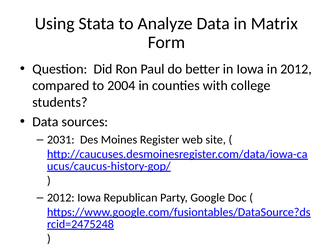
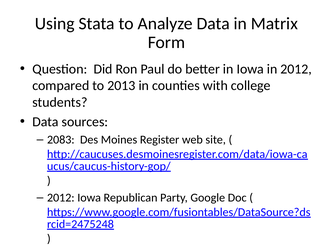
2004: 2004 -> 2013 (121, 86)
2031: 2031 -> 2083 (61, 140)
